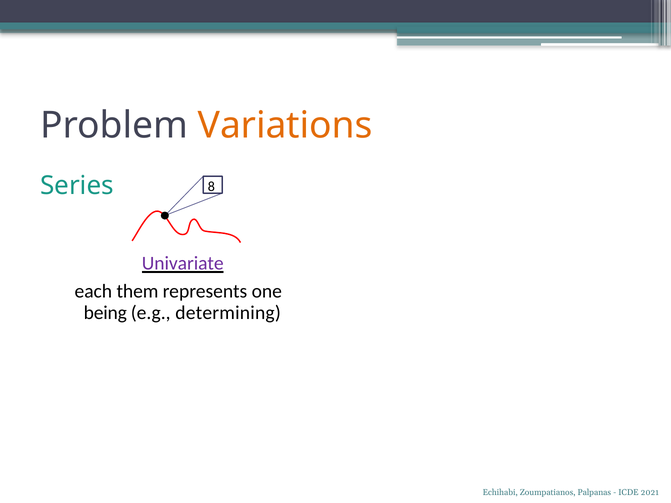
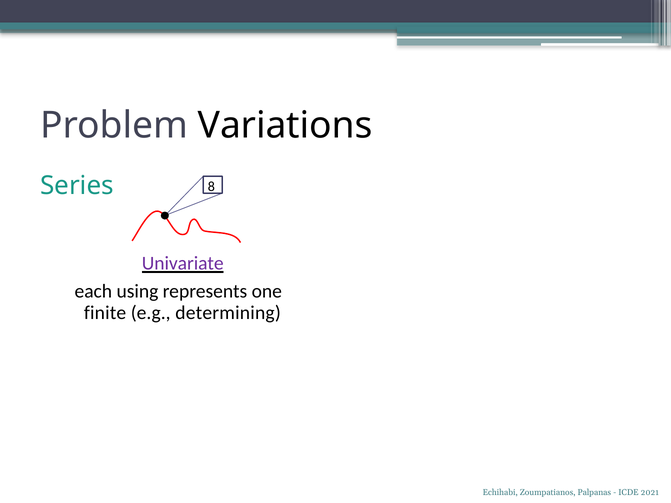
Variations colour: orange -> black (285, 126)
them: them -> using (137, 292)
being: being -> finite (105, 313)
